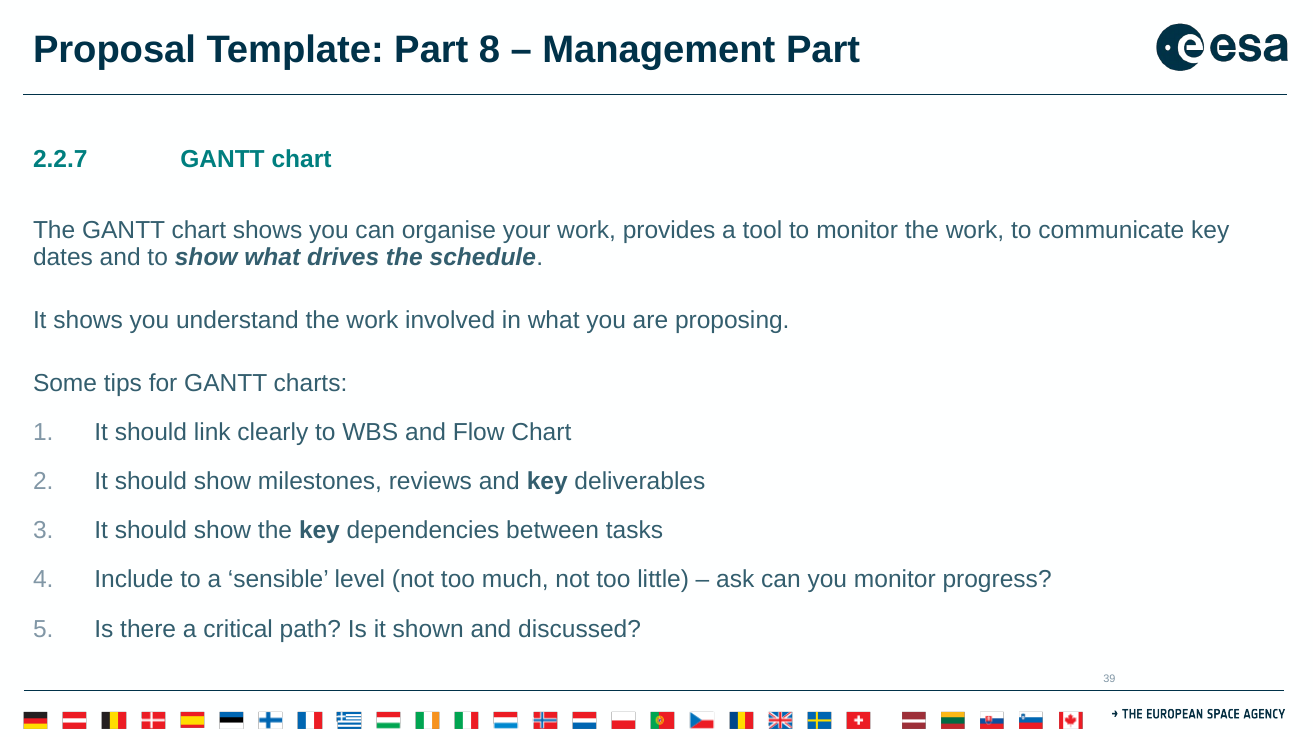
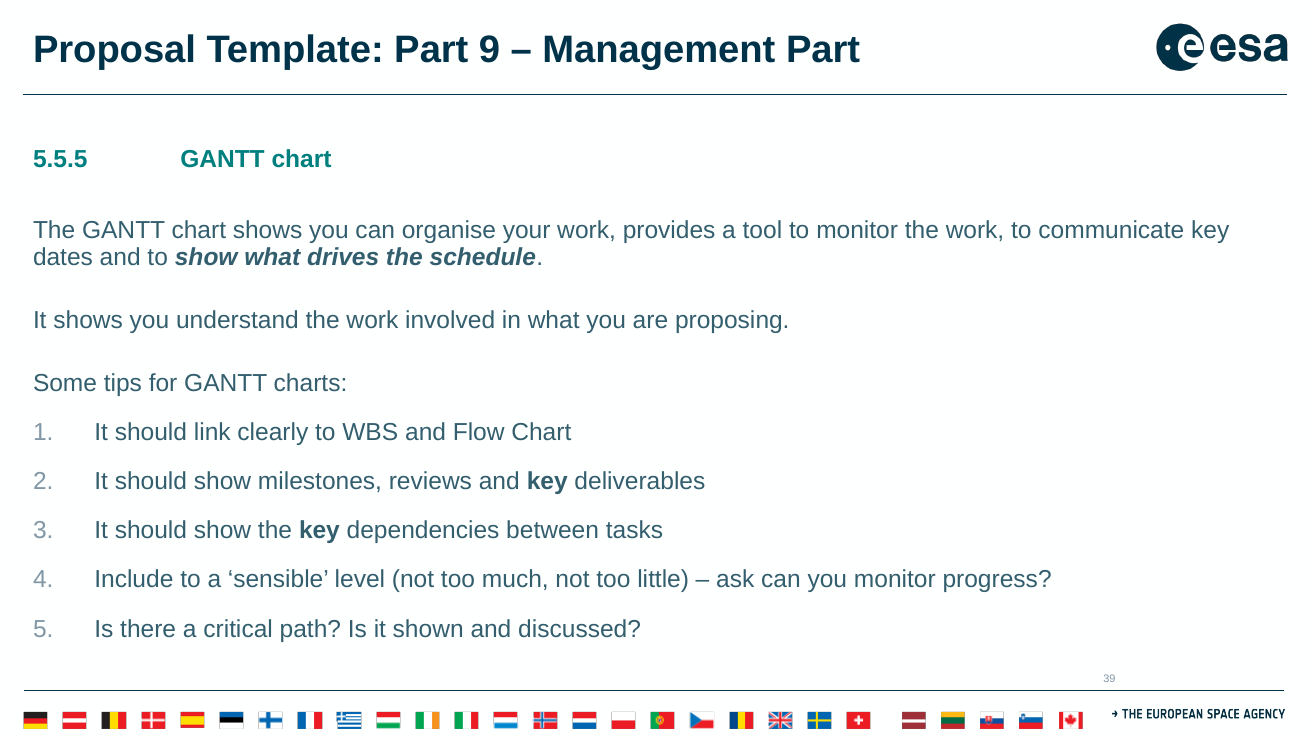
8: 8 -> 9 (490, 50)
2.2.7: 2.2.7 -> 5.5.5 (60, 160)
